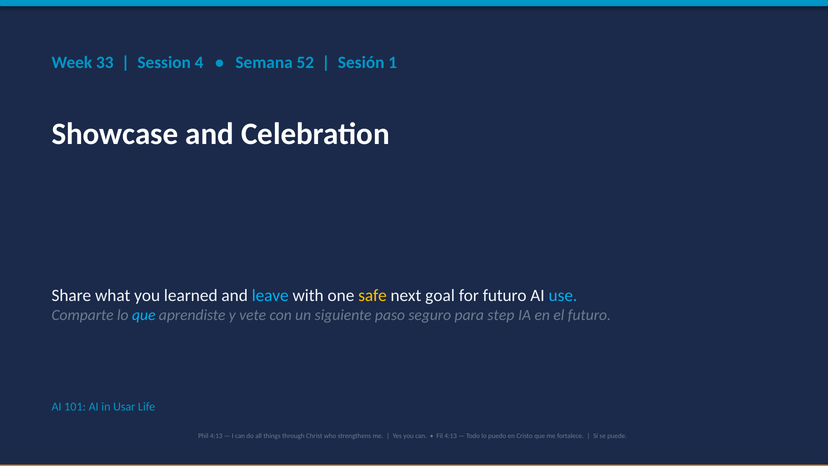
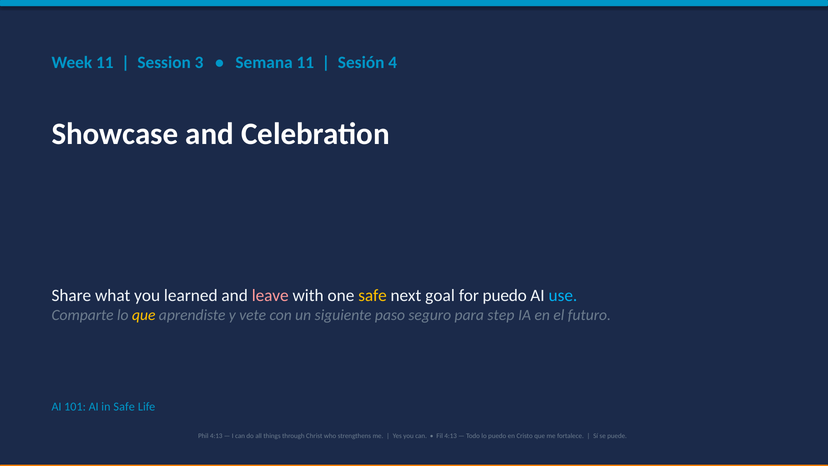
Week 33: 33 -> 11 (105, 62)
4: 4 -> 3 (199, 62)
Semana 52: 52 -> 11 (305, 62)
1: 1 -> 4 (393, 62)
leave colour: light blue -> pink (270, 295)
for futuro: futuro -> puedo (505, 295)
que colour: light blue -> yellow (144, 315)
in Usar: Usar -> Safe (124, 407)
